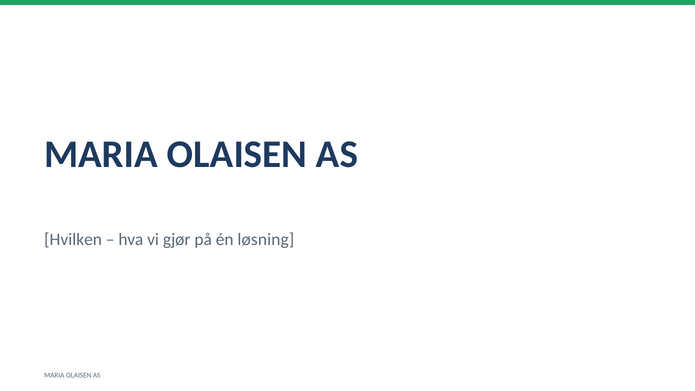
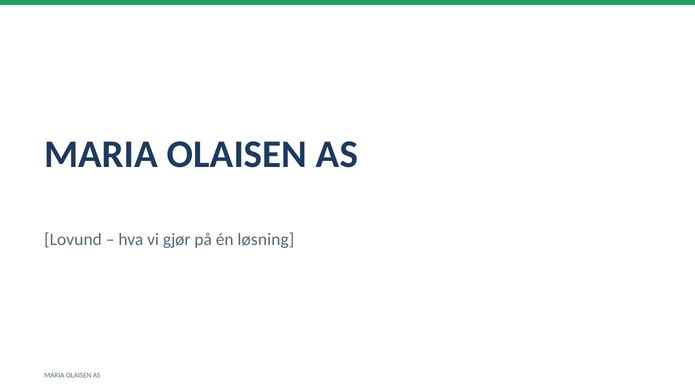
Hvilken: Hvilken -> Lovund (73, 239)
